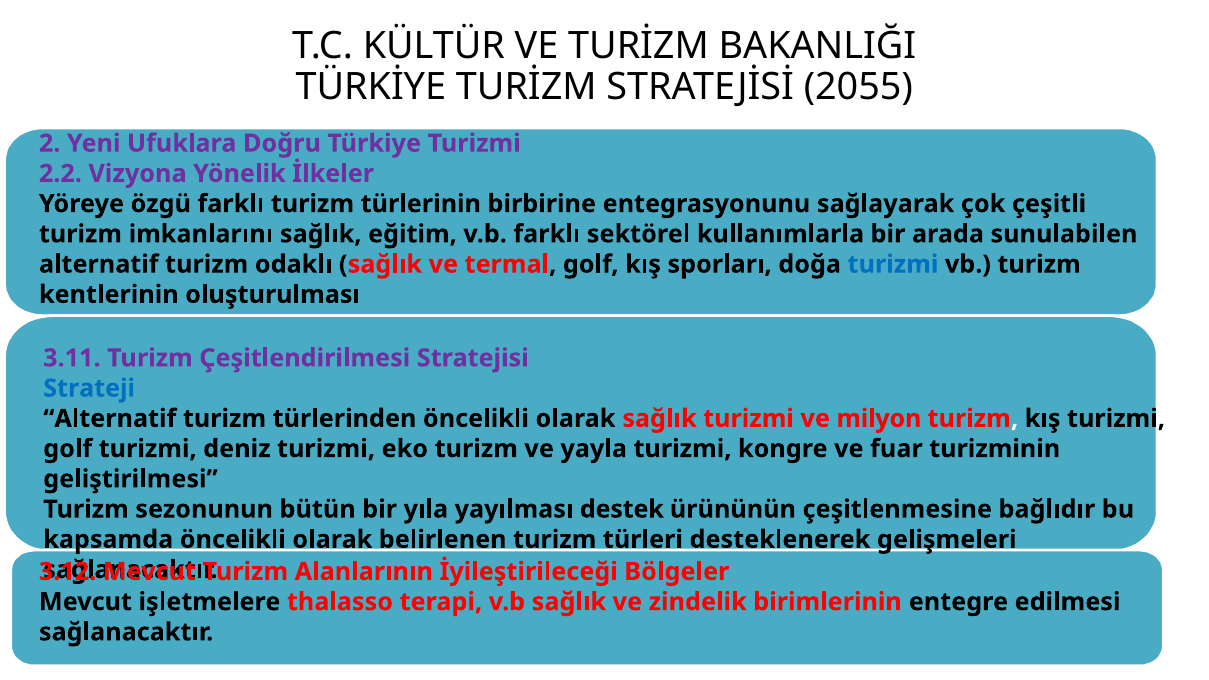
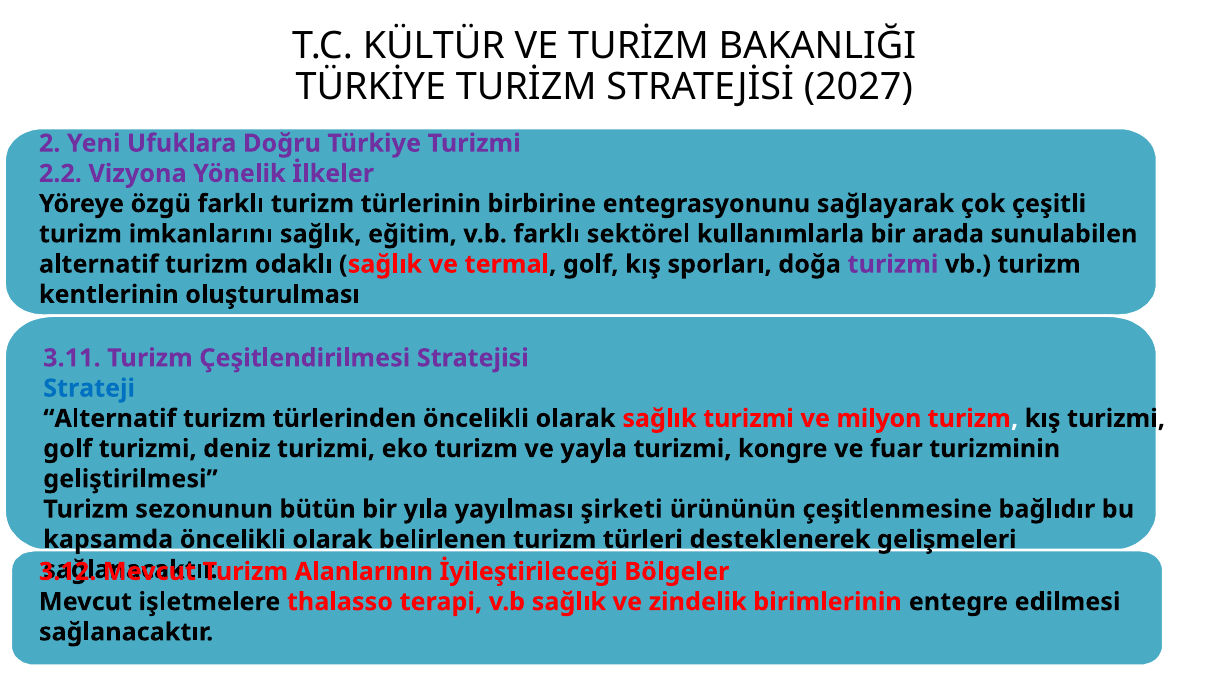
2055: 2055 -> 2027 (858, 87)
turizmi colour: blue -> purple (893, 264)
destek: destek -> şirketi (622, 509)
